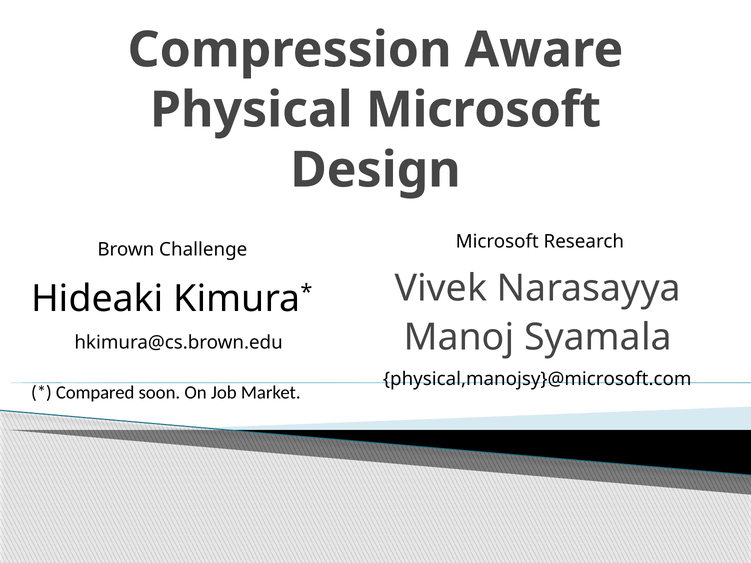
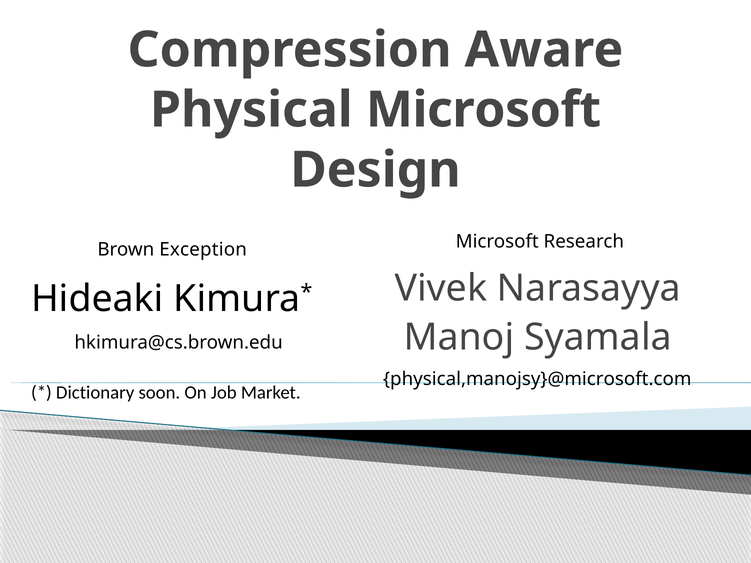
Challenge: Challenge -> Exception (203, 250)
Compared: Compared -> Dictionary (95, 393)
